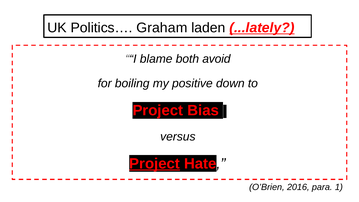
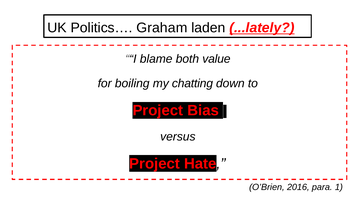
avoid: avoid -> value (216, 59)
positive: positive -> chatting (192, 83)
Project underline: present -> none (155, 164)
